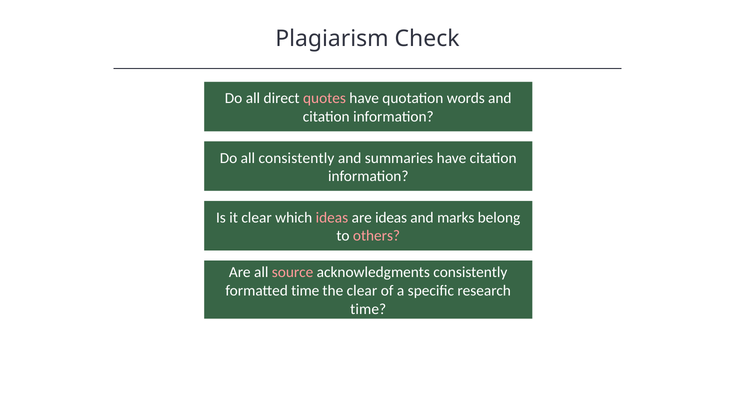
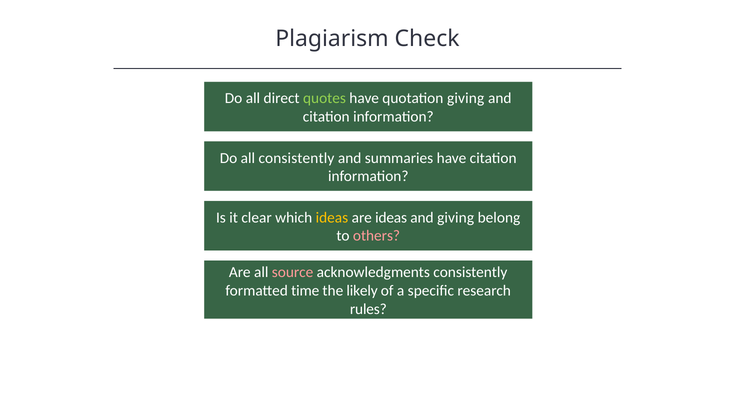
quotes colour: pink -> light green (324, 99)
quotation words: words -> giving (466, 99)
ideas colour: pink -> yellow (332, 218)
and marks: marks -> giving (456, 218)
the clear: clear -> likely (362, 291)
time: time -> rules (368, 309)
